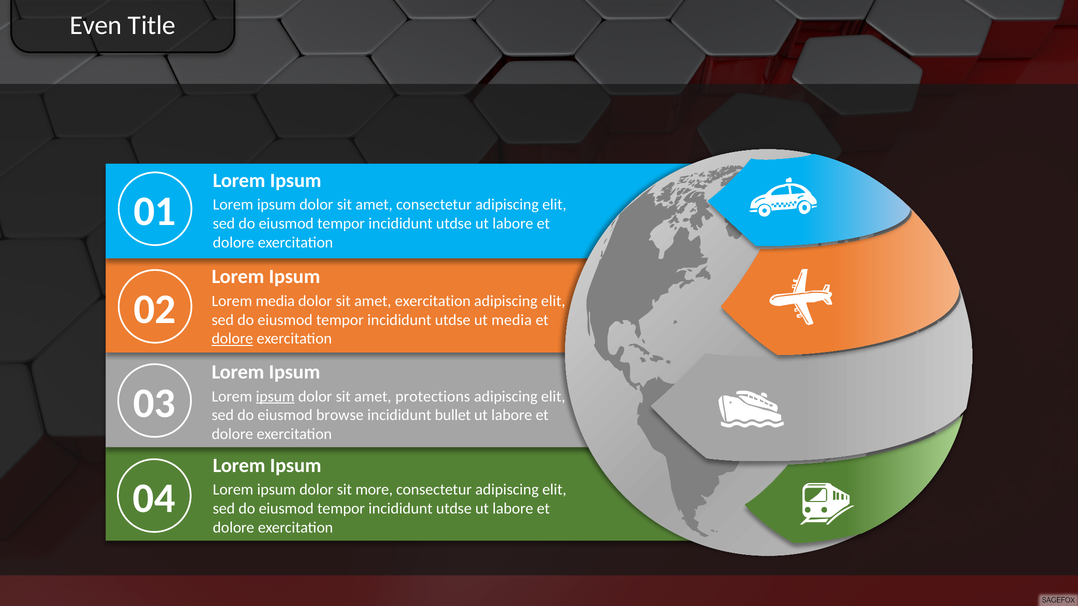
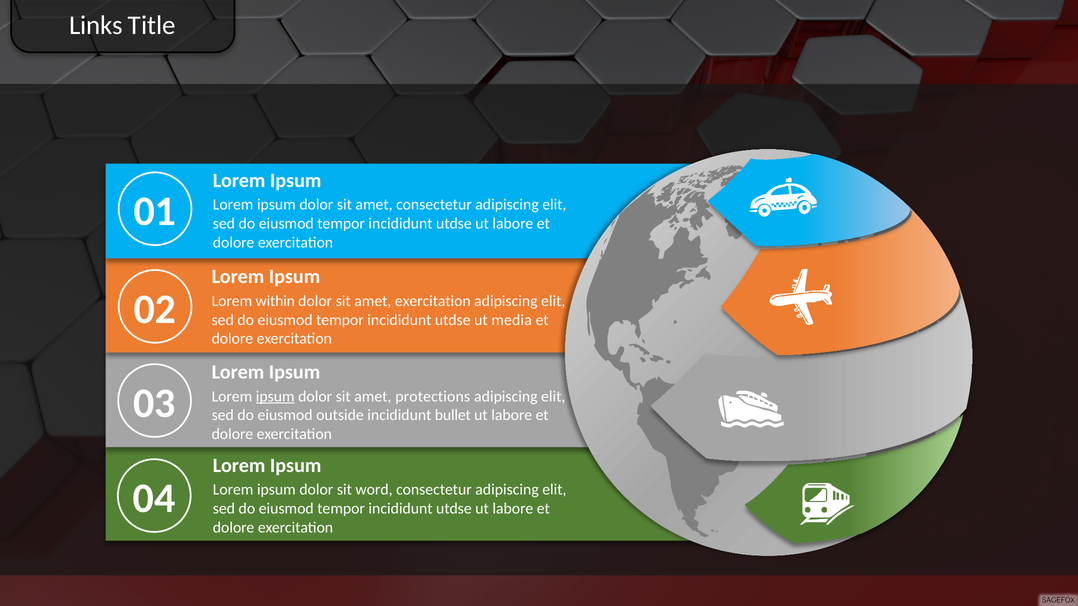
Even: Even -> Links (96, 25)
Lorem media: media -> within (275, 301)
dolore underline: present -> none (232, 339)
browse: browse -> outside (340, 415)
more: more -> word (374, 490)
